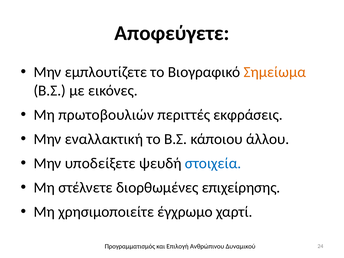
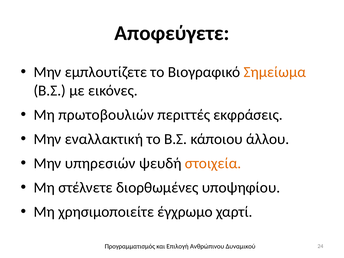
υποδείξετε: υποδείξετε -> υπηρεσιών (100, 163)
στοιχεία colour: blue -> orange (213, 163)
επιχείρησης: επιχείρησης -> υποψηφίου (241, 188)
